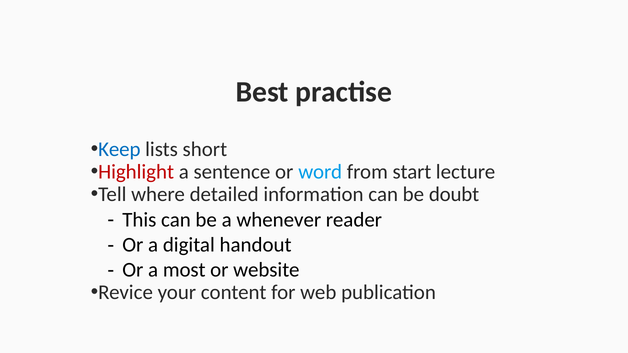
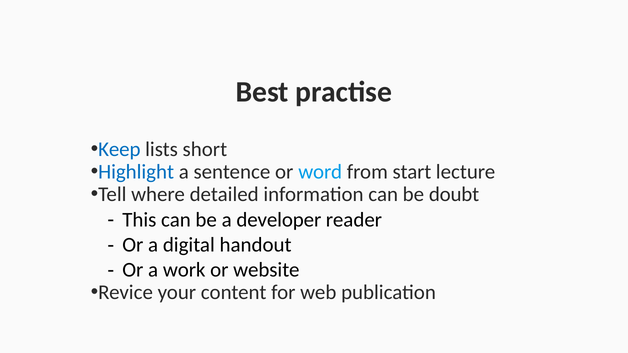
Highlight colour: red -> blue (136, 172)
whenever: whenever -> developer (279, 220)
most: most -> work (184, 270)
